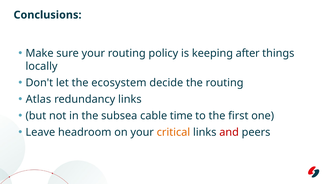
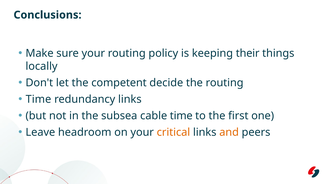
after: after -> their (248, 53)
ecosystem: ecosystem -> competent (119, 83)
Atlas: Atlas -> Time (38, 99)
and colour: red -> orange (229, 132)
